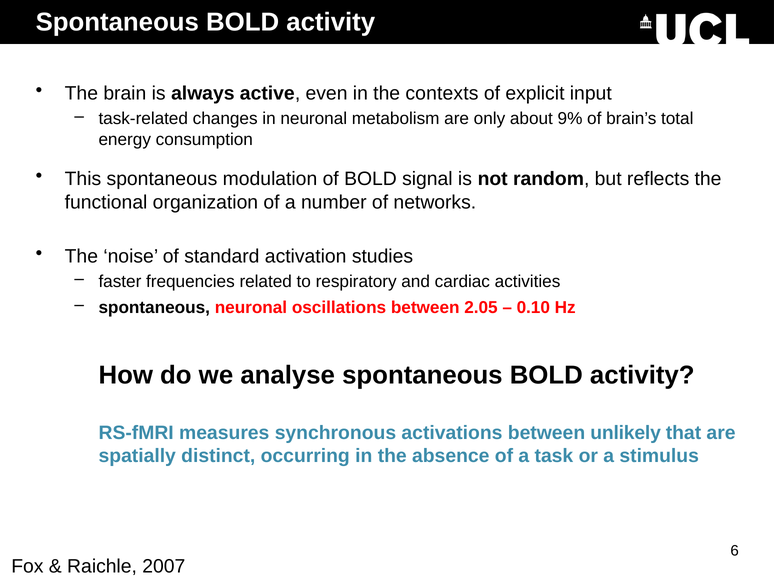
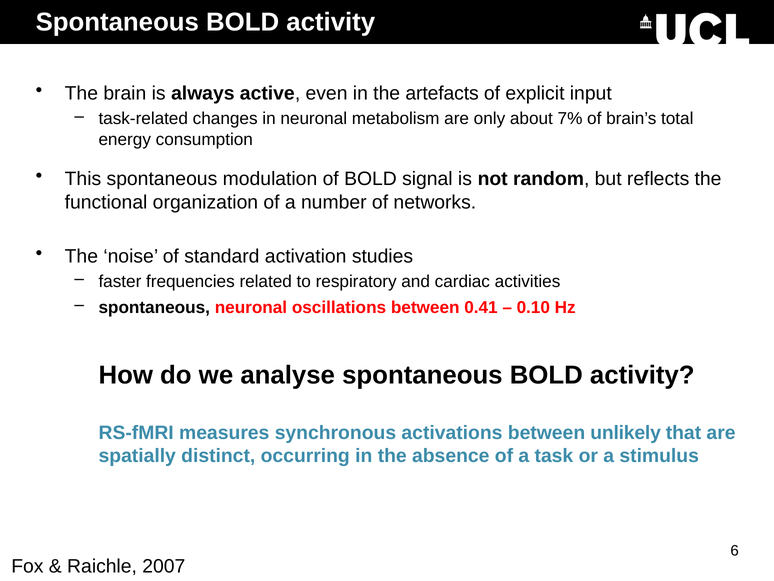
contexts: contexts -> artefacts (442, 93)
9%: 9% -> 7% (570, 119)
2.05: 2.05 -> 0.41 (481, 307)
